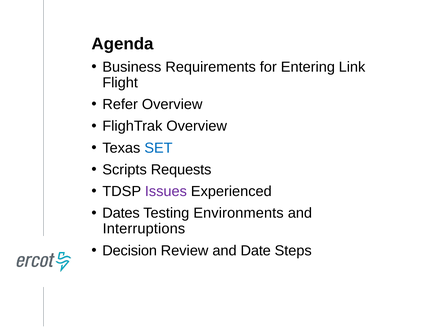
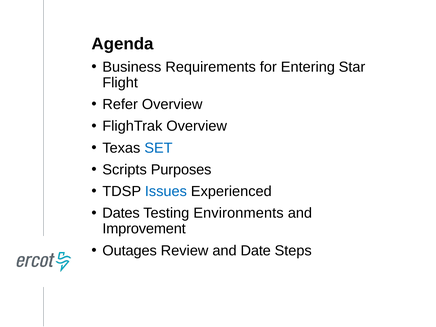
Link: Link -> Star (352, 67)
Requests: Requests -> Purposes (181, 170)
Issues colour: purple -> blue (166, 191)
Interruptions: Interruptions -> Improvement (144, 229)
Decision: Decision -> Outages (130, 251)
